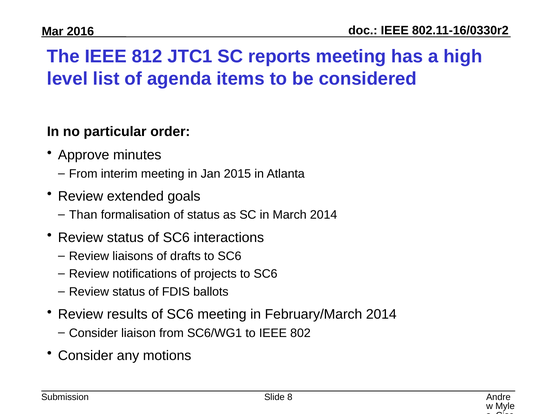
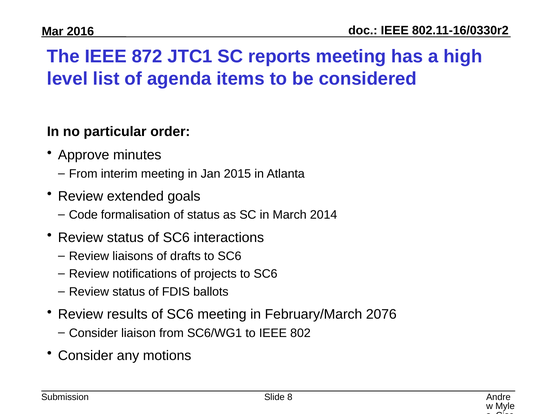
812: 812 -> 872 (147, 57)
Than: Than -> Code (83, 215)
February/March 2014: 2014 -> 2076 (381, 314)
